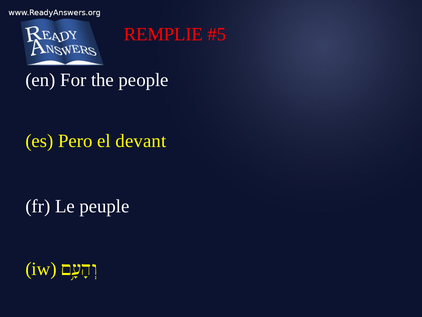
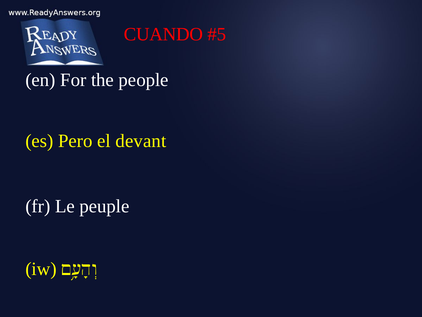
REMPLIE: REMPLIE -> CUANDO (163, 34)
